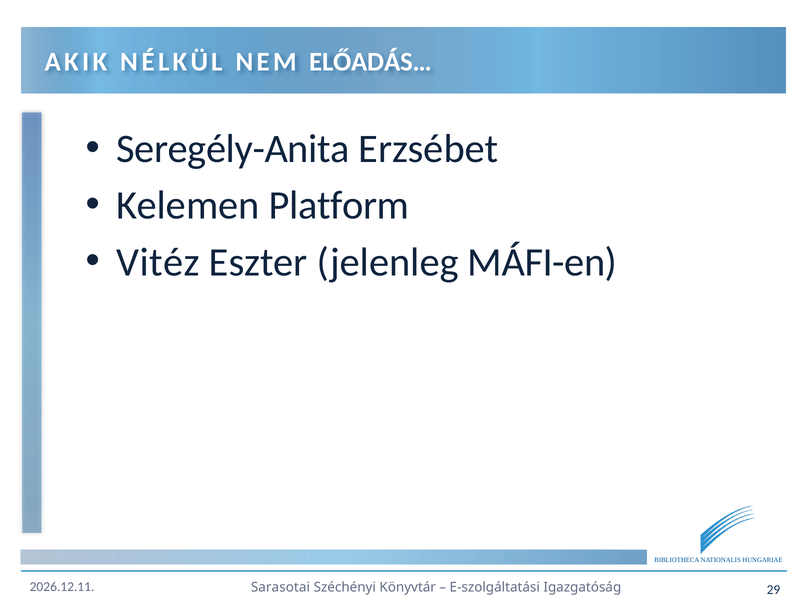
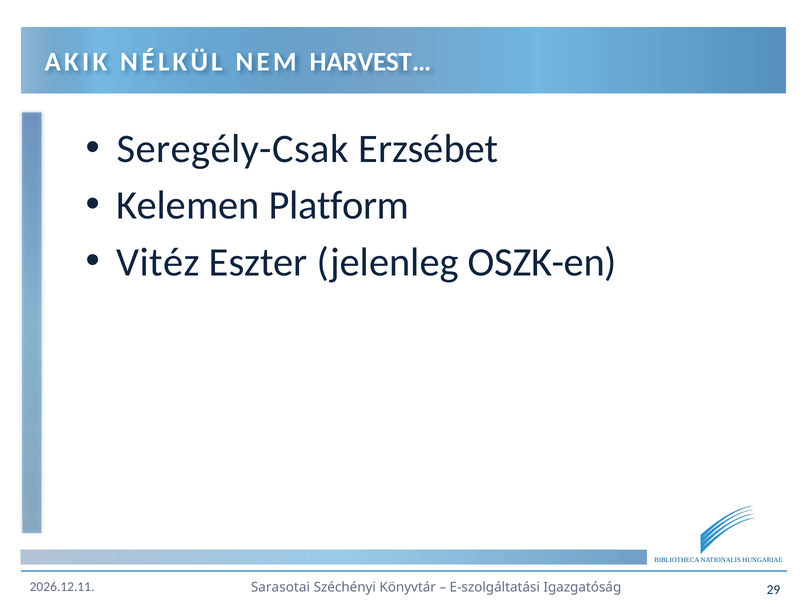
ELŐADÁS…: ELŐADÁS… -> HARVEST… (370, 62)
Seregély-Anita: Seregély-Anita -> Seregély-Csak (233, 149)
MÁFI-en: MÁFI-en -> OSZK-en (542, 262)
